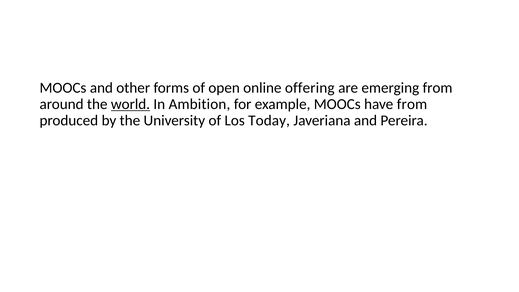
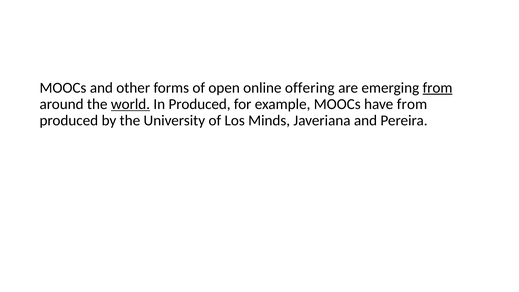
from underline: none -> present (438, 88)
In Ambition: Ambition -> Produced (200, 104)
Today: Today -> Minds (269, 120)
